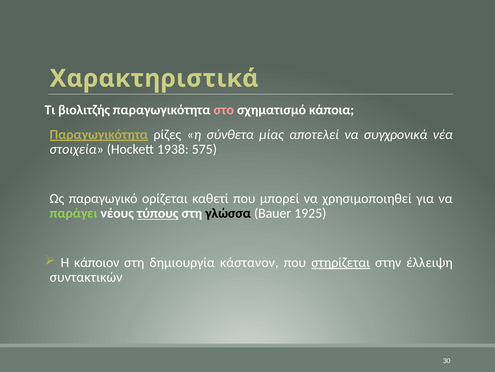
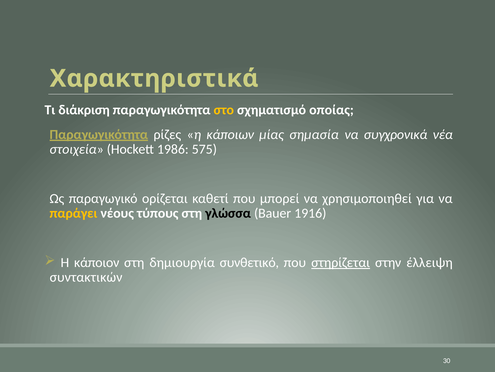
βιολιτζής: βιολιτζής -> διάκριση (84, 110)
στο colour: pink -> yellow (224, 110)
κάποια: κάποια -> οποίας (331, 110)
σύνθετα: σύνθετα -> κάποιων (230, 134)
αποτελεί: αποτελεί -> σημασία (314, 134)
1938: 1938 -> 1986 (173, 149)
παράγει colour: light green -> yellow (73, 213)
τύπους underline: present -> none (158, 213)
1925: 1925 -> 1916 (310, 213)
κάστανον: κάστανον -> συνθετικό (249, 262)
